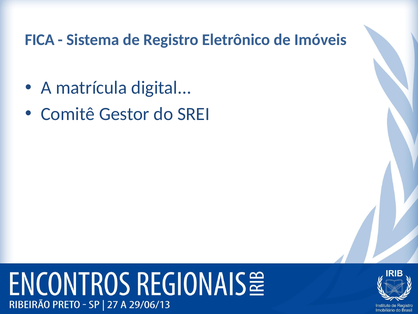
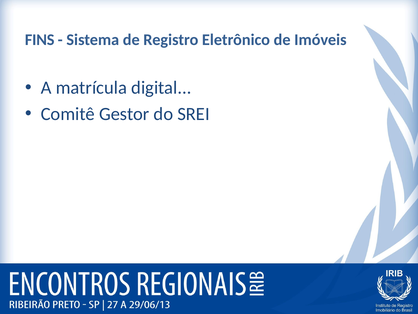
FICA: FICA -> FINS (40, 40)
